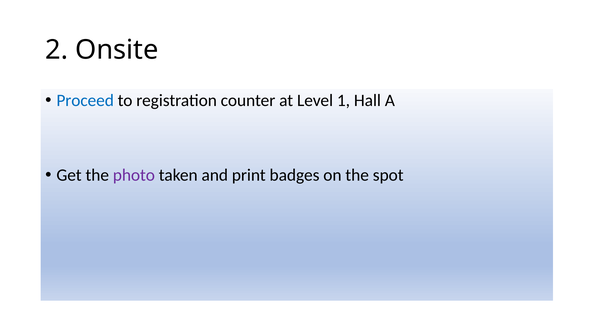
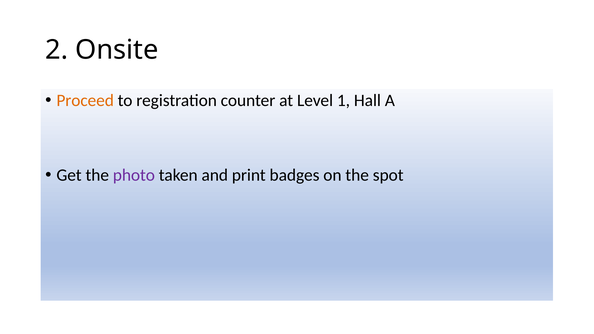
Proceed colour: blue -> orange (85, 100)
